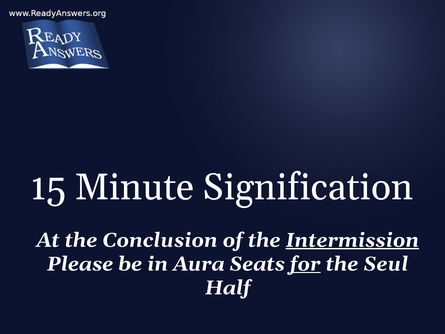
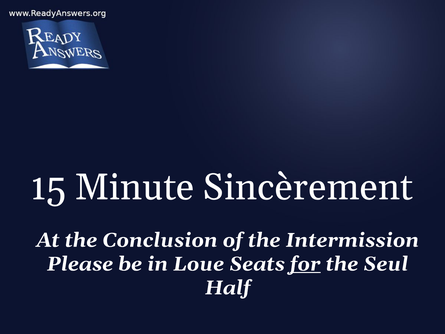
Signification: Signification -> Sincèrement (308, 187)
Intermission underline: present -> none (352, 240)
Aura: Aura -> Loue (199, 264)
